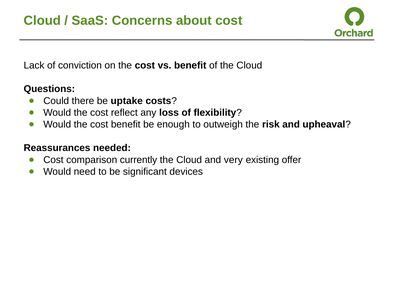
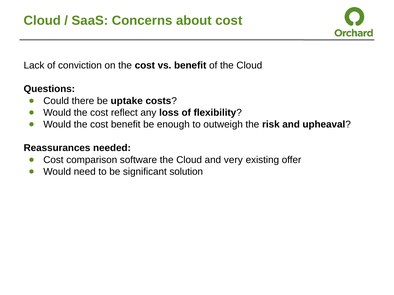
currently: currently -> software (138, 160)
devices: devices -> solution (186, 172)
